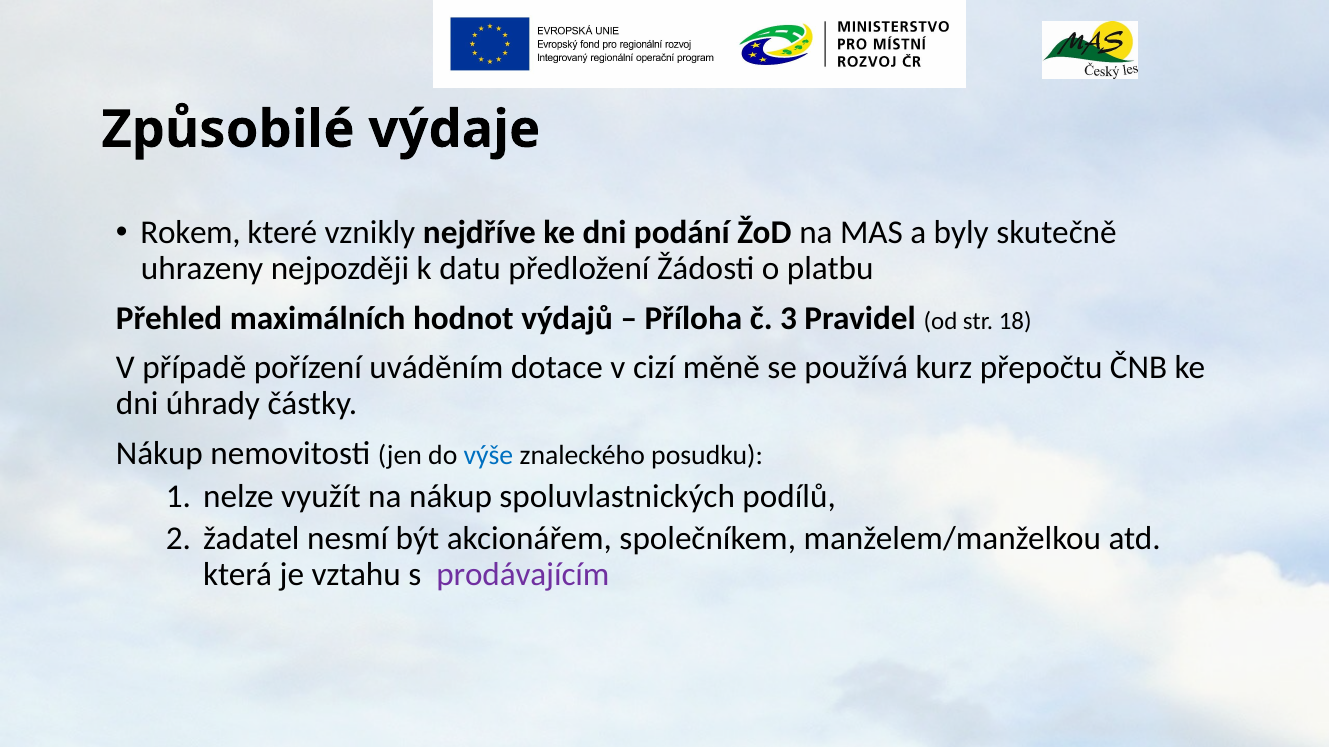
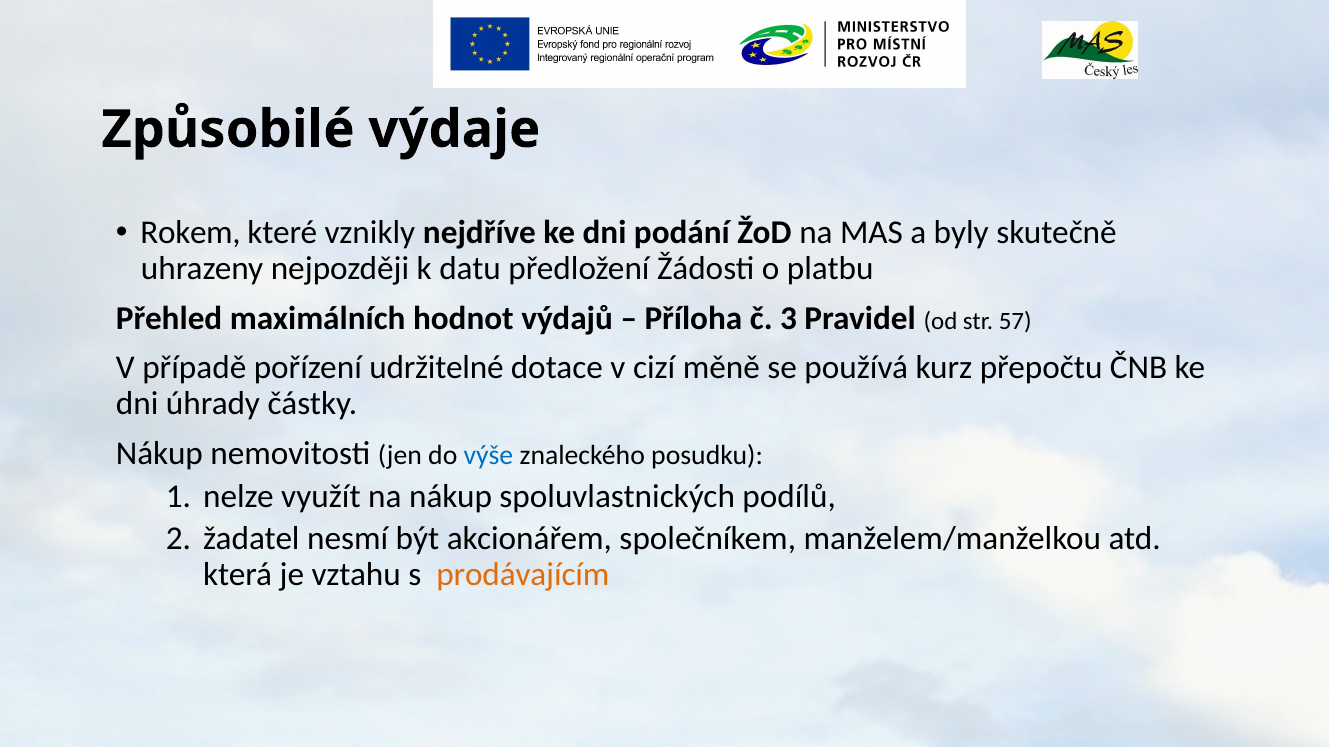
18: 18 -> 57 (1015, 321)
uváděním: uváděním -> udržitelné (436, 368)
prodávajícím colour: purple -> orange (523, 575)
